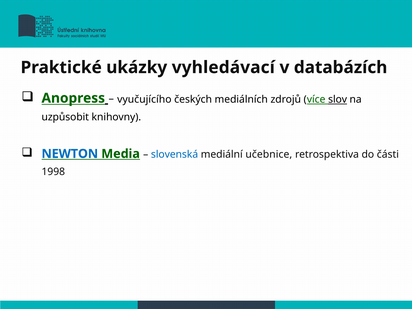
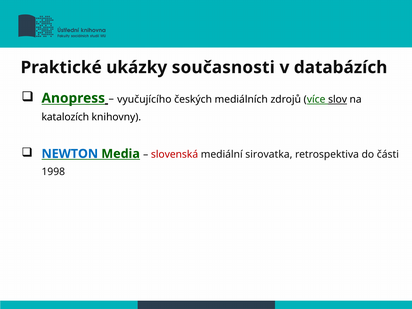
vyhledávací: vyhledávací -> současnosti (223, 67)
uzpůsobit: uzpůsobit -> katalozích (65, 117)
slovenská colour: blue -> red (175, 155)
učebnice: učebnice -> sirovatka (269, 155)
